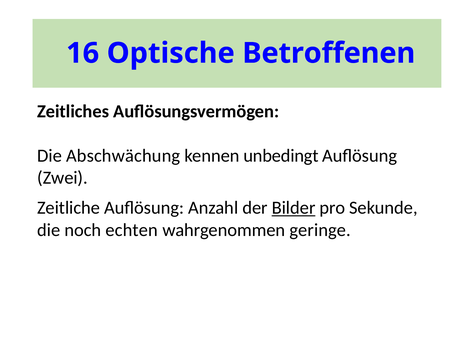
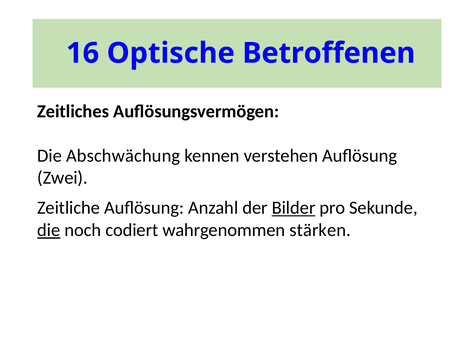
unbedingt: unbedingt -> verstehen (281, 155)
die underline: none -> present (49, 230)
echten: echten -> codiert (132, 230)
geringe: geringe -> stärken (320, 230)
